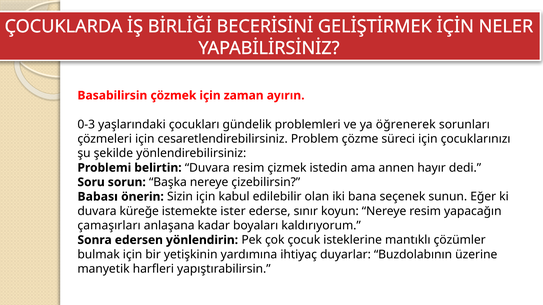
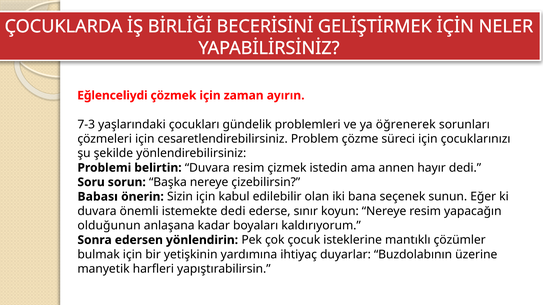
Basabilirsin: Basabilirsin -> Eğlenceliydi (112, 96)
0-3: 0-3 -> 7-3 (86, 125)
küreğe: küreğe -> önemli (139, 211)
istemekte ister: ister -> dedi (233, 211)
çamaşırları: çamaşırları -> olduğunun (109, 226)
